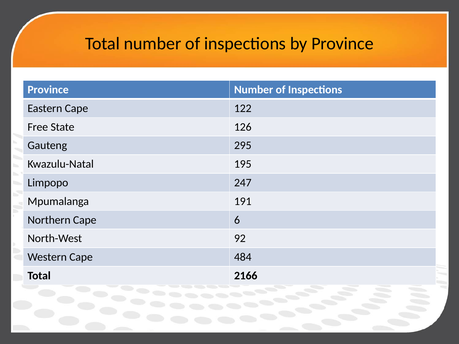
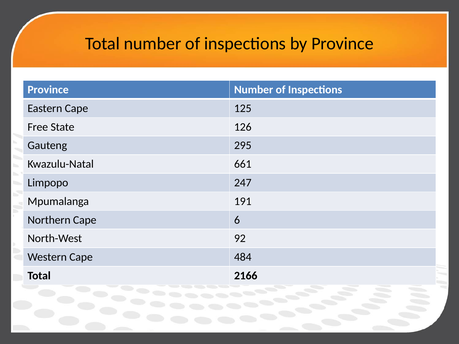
122: 122 -> 125 (243, 108)
195: 195 -> 661 (243, 164)
